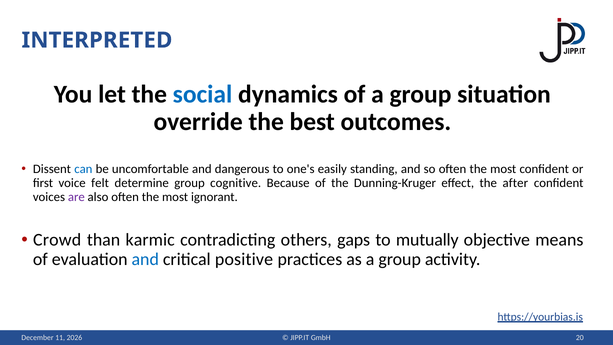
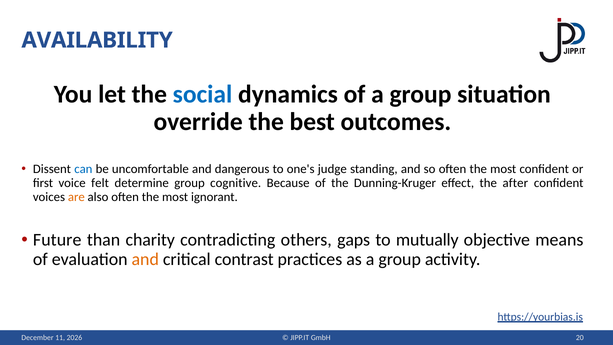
INTERPRETED: INTERPRETED -> AVAILABILITY (97, 40)
easily: easily -> judge (332, 169)
are colour: purple -> orange (76, 197)
Crowd: Crowd -> Future (57, 240)
karmic: karmic -> charity (150, 240)
and colour: blue -> orange (145, 259)
positive: positive -> contrast (244, 259)
